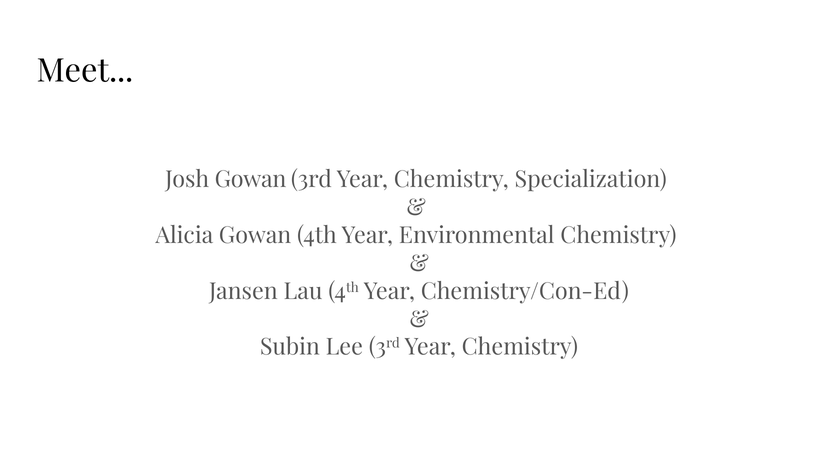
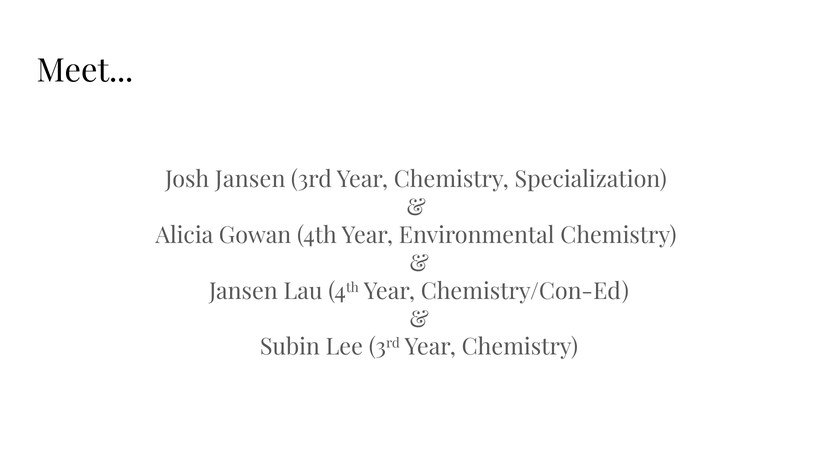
Josh Gowan: Gowan -> Jansen (250, 180)
